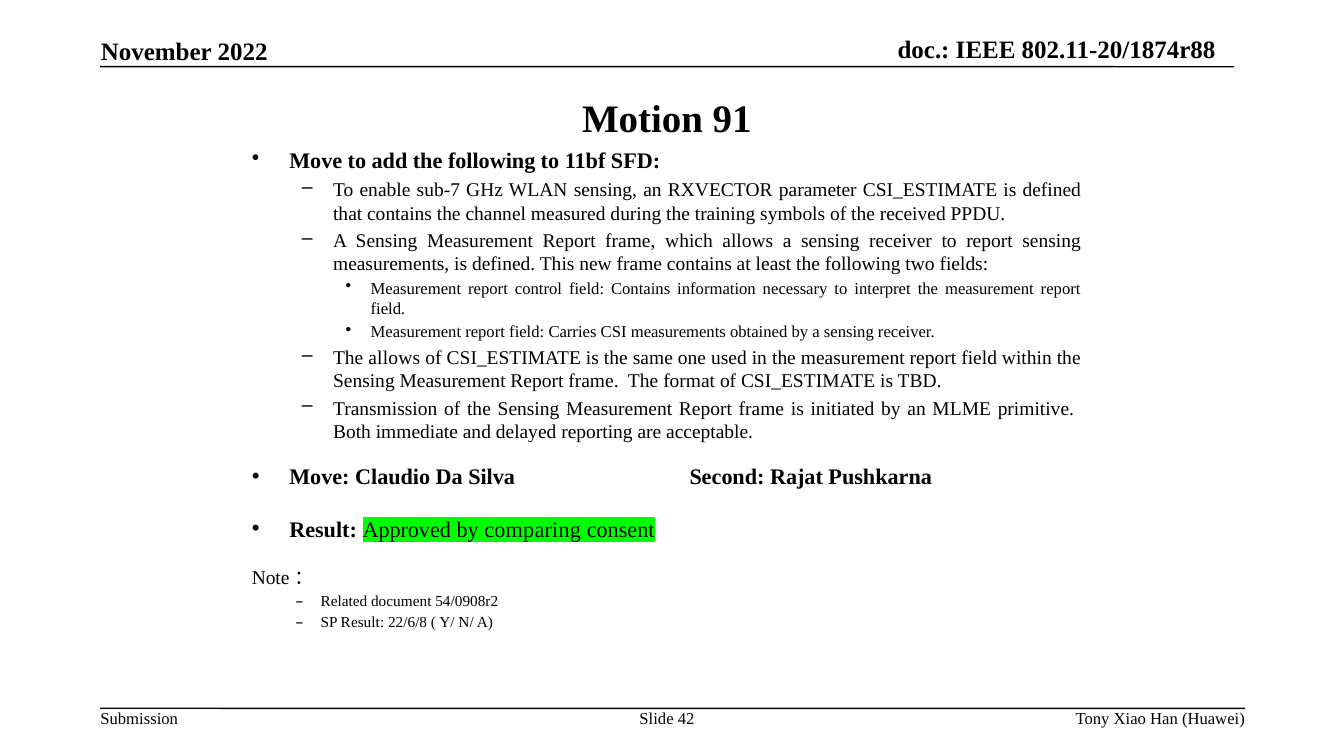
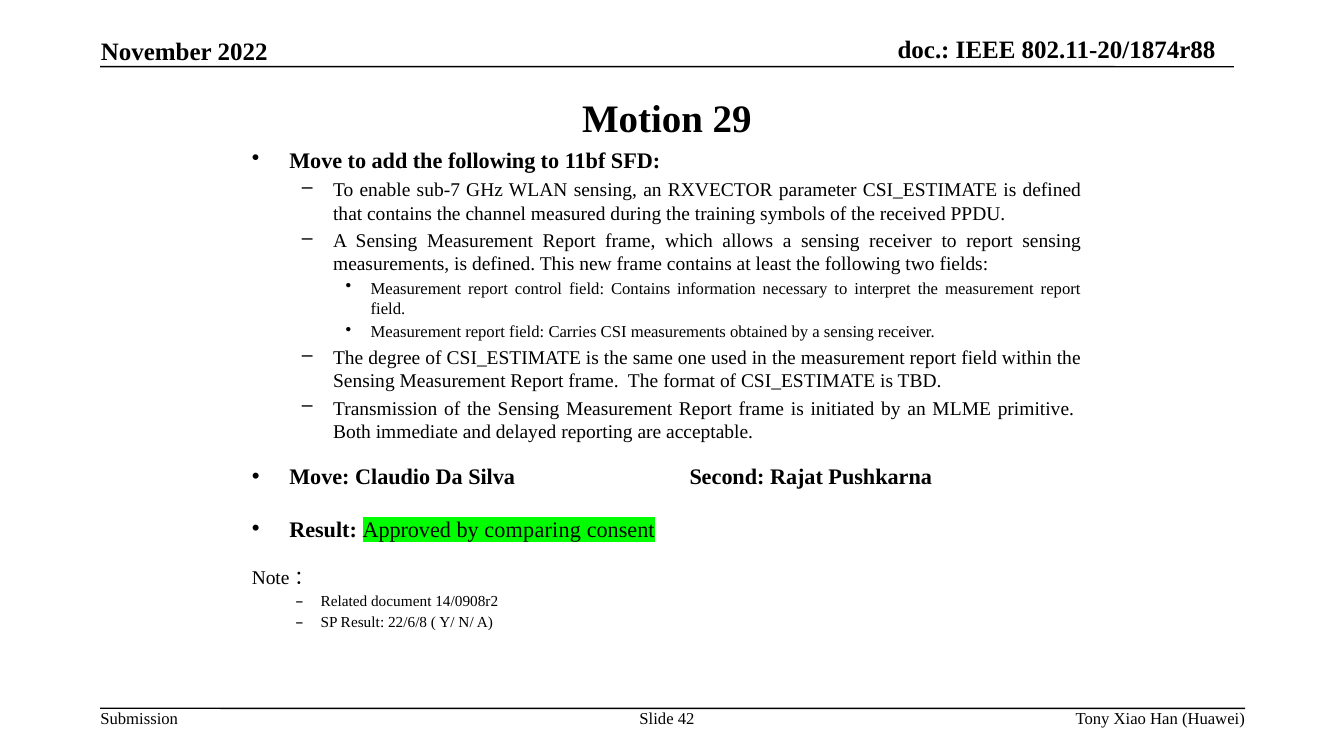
91: 91 -> 29 (732, 119)
The allows: allows -> degree (394, 358)
54/0908r2: 54/0908r2 -> 14/0908r2 (467, 602)
